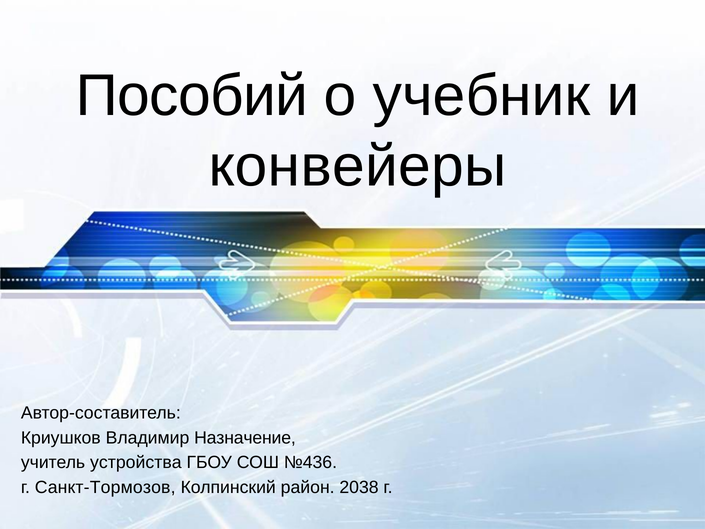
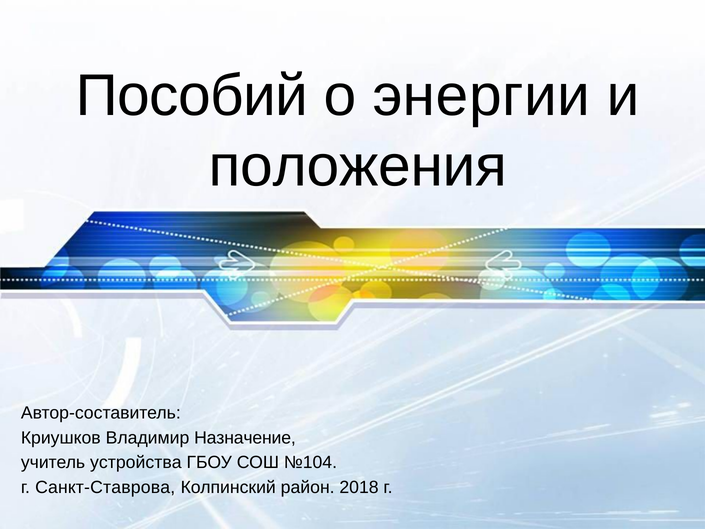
учебник: учебник -> энергии (481, 96)
конвейеры: конвейеры -> положения (358, 166)
№436: №436 -> №104 (310, 462)
Санкт-Тормозов: Санкт-Тормозов -> Санкт-Ставрова (105, 487)
2038: 2038 -> 2018 (359, 487)
